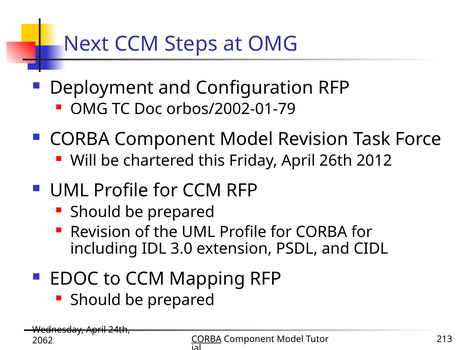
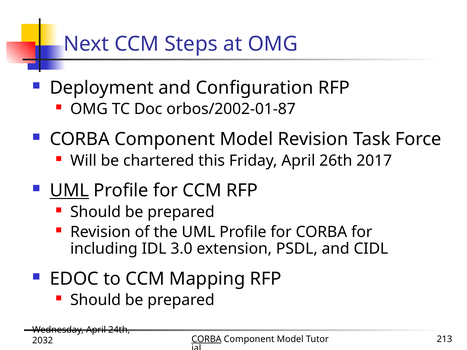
orbos/2002-01-79: orbos/2002-01-79 -> orbos/2002-01-87 (231, 109)
2012: 2012 -> 2017 (374, 161)
UML underline: none -> present (69, 191)
2062: 2062 -> 2032 (43, 341)
